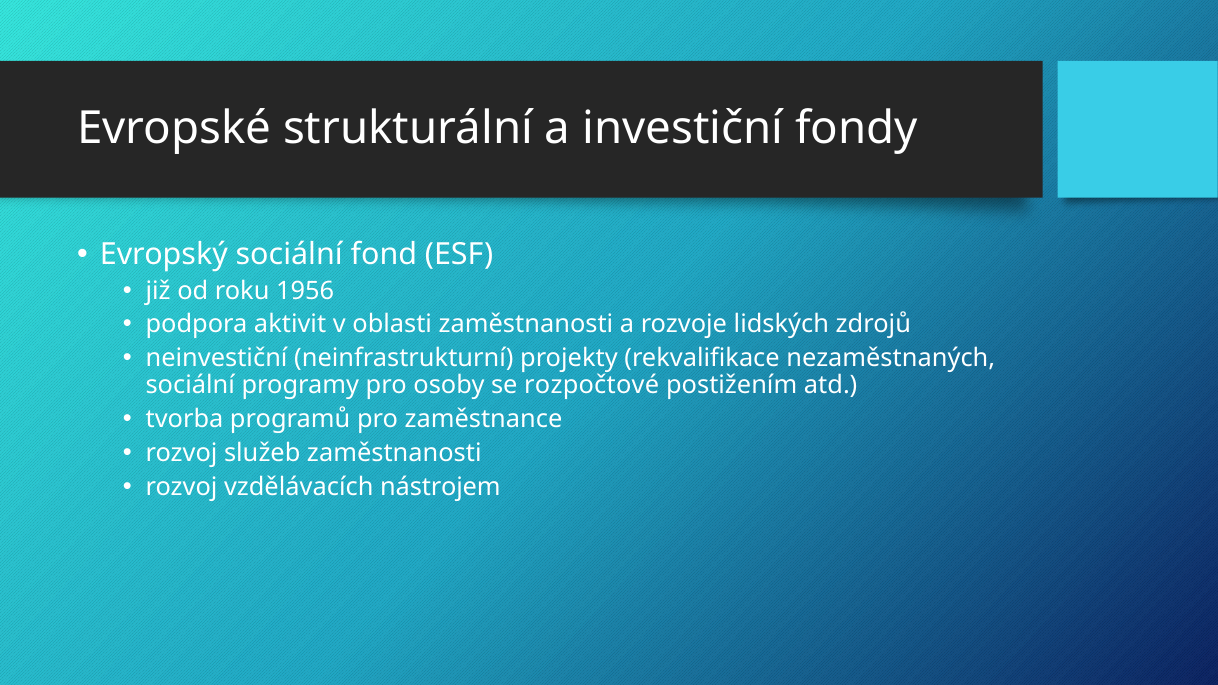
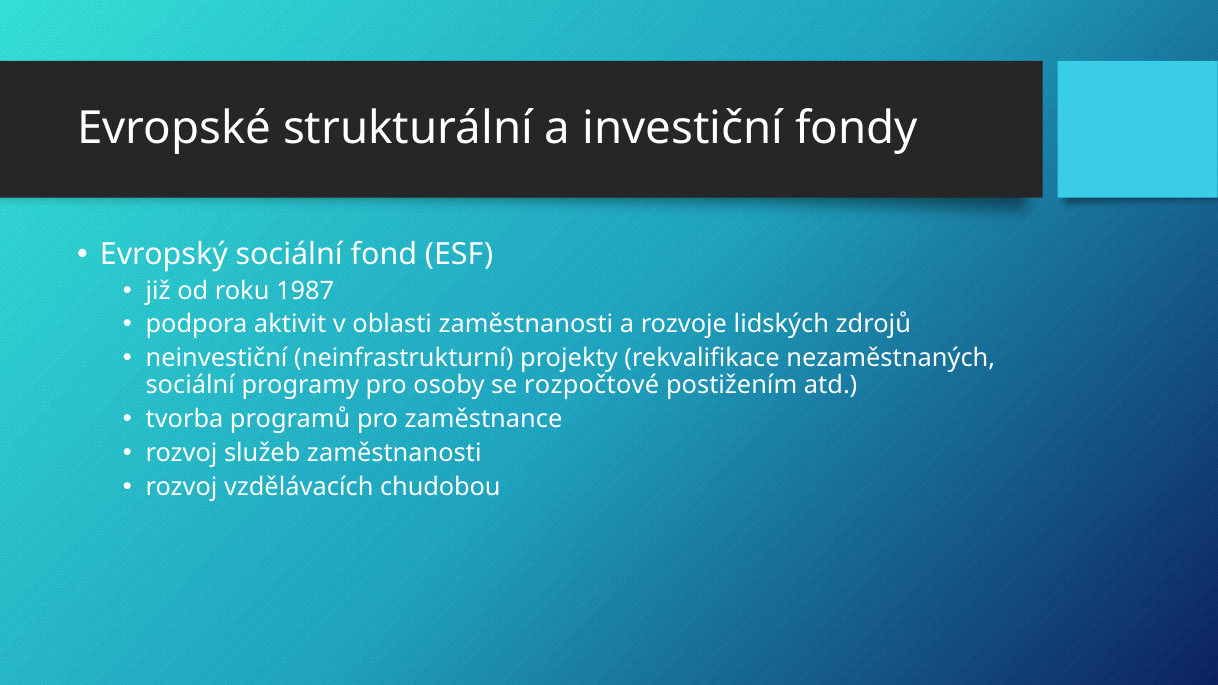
1956: 1956 -> 1987 (305, 291)
nástrojem: nástrojem -> chudobou (440, 487)
